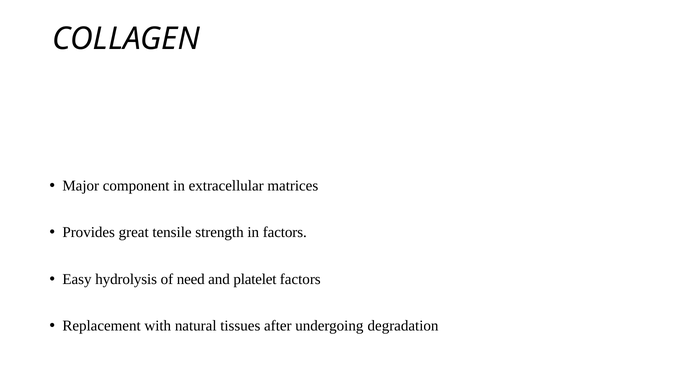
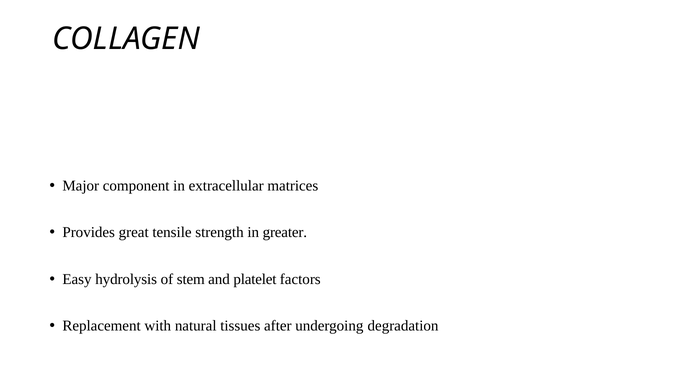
in factors: factors -> greater (285, 233)
need: need -> stem (191, 279)
